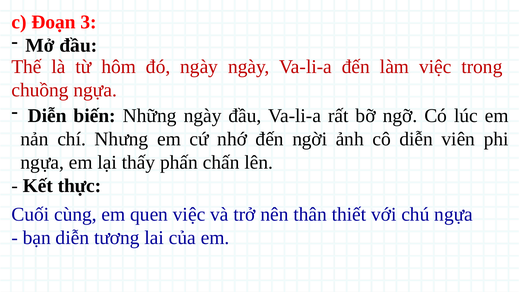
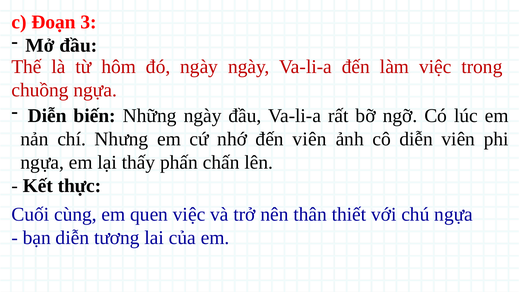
đến ngời: ngời -> viên (310, 139)
